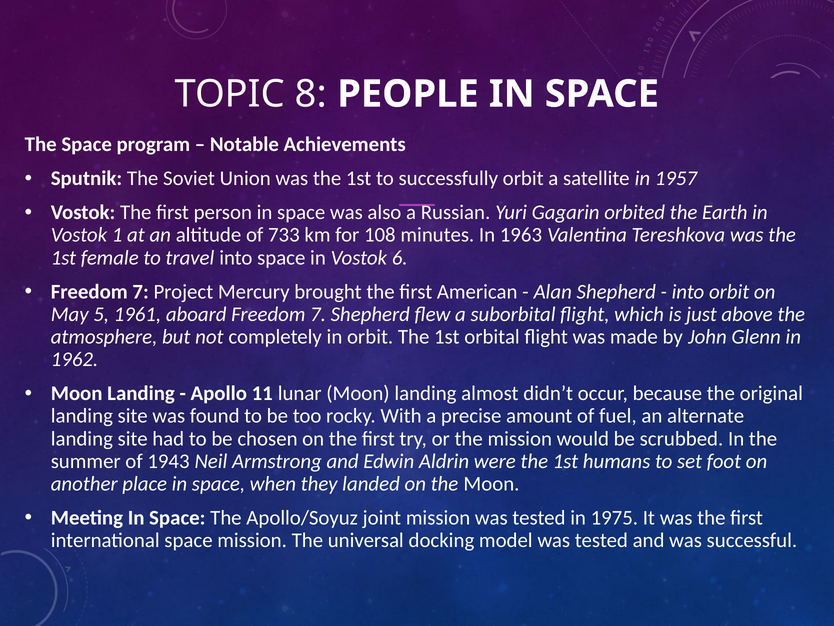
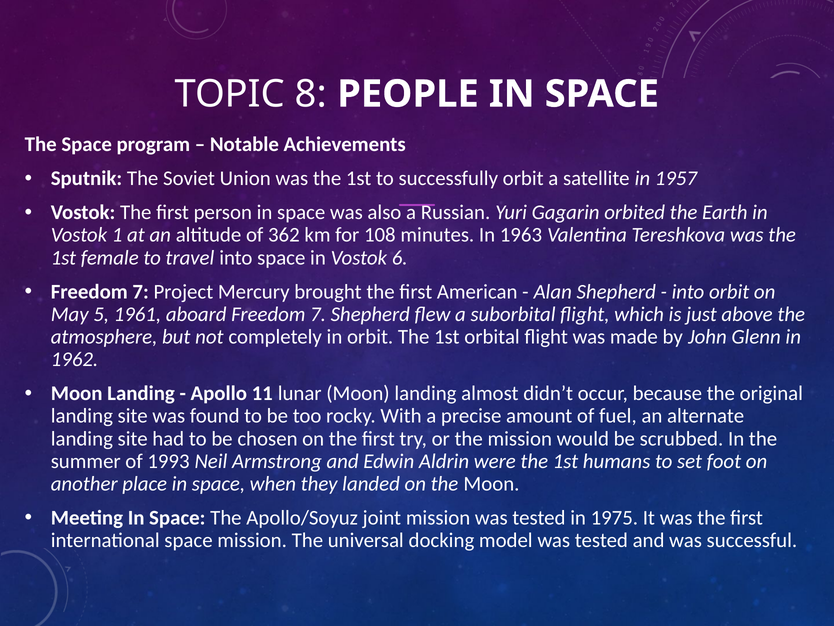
733: 733 -> 362 (284, 235)
1943: 1943 -> 1993 (168, 461)
